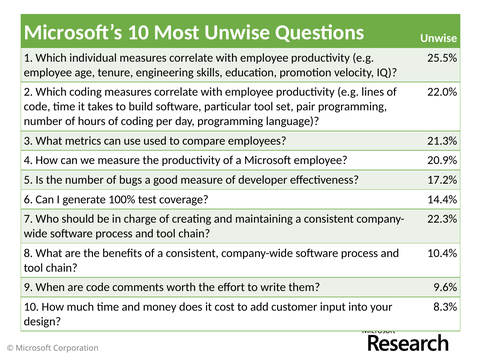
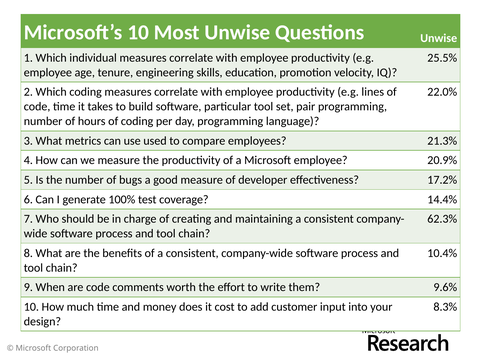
22.3%: 22.3% -> 62.3% (442, 219)
